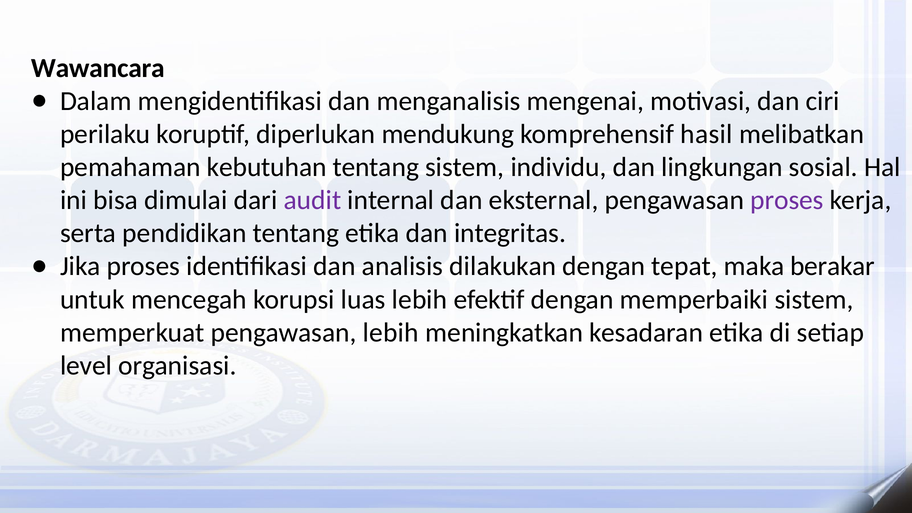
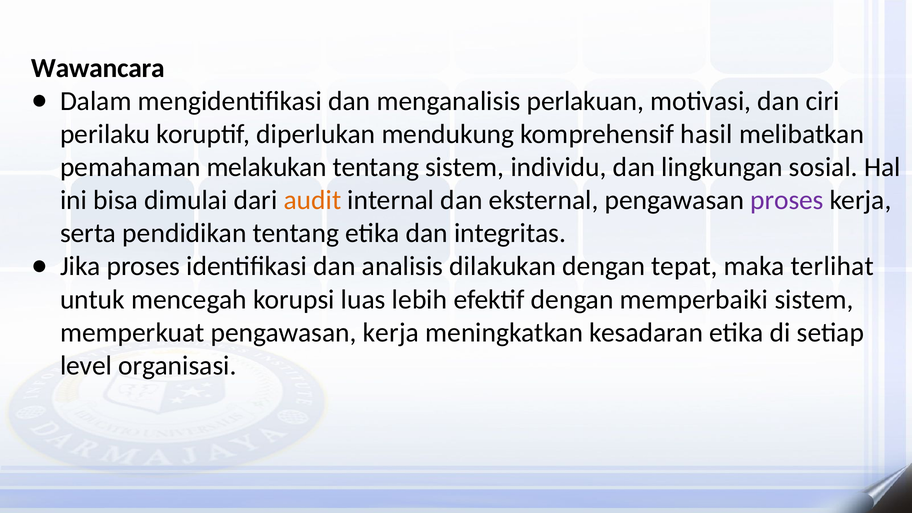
mengenai: mengenai -> perlakuan (585, 101)
kebutuhan: kebutuhan -> melakukan (267, 167)
audit colour: purple -> orange (312, 200)
berakar: berakar -> terlihat (832, 266)
pengawasan lebih: lebih -> kerja (391, 333)
